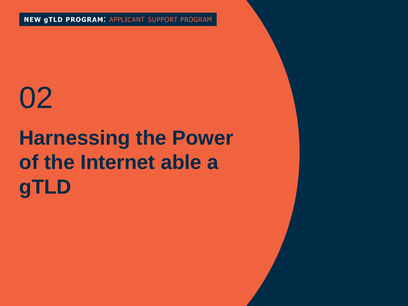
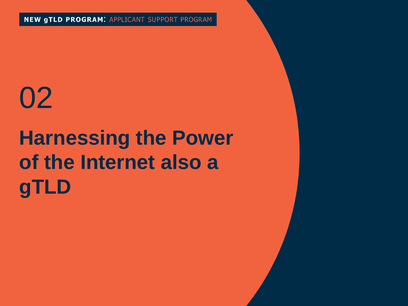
able: able -> also (181, 162)
